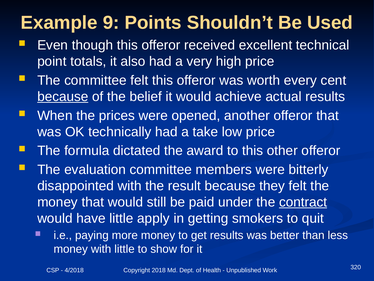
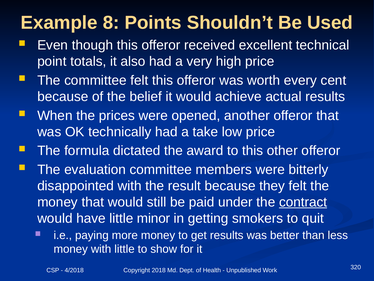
9: 9 -> 8 (111, 23)
because underline: present -> none (63, 96)
apply: apply -> minor (154, 218)
